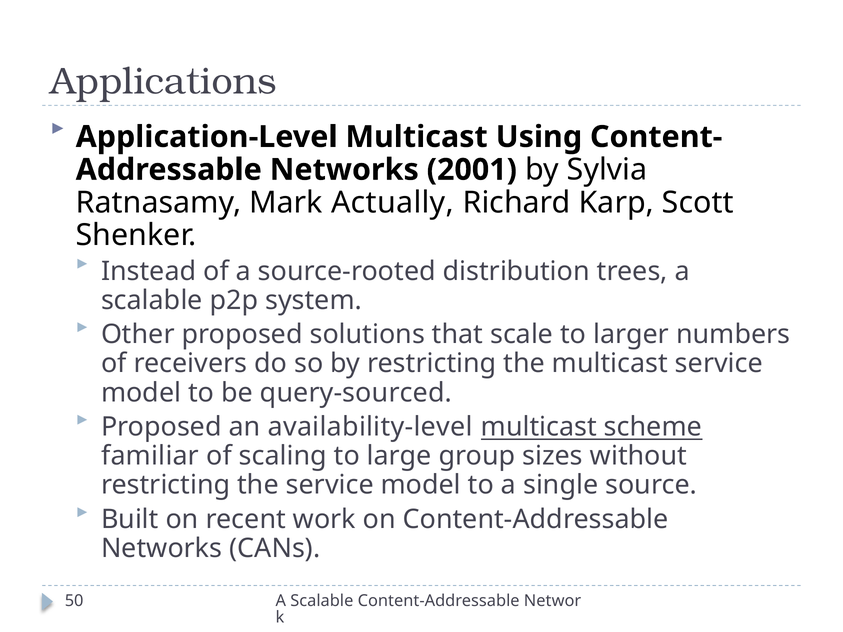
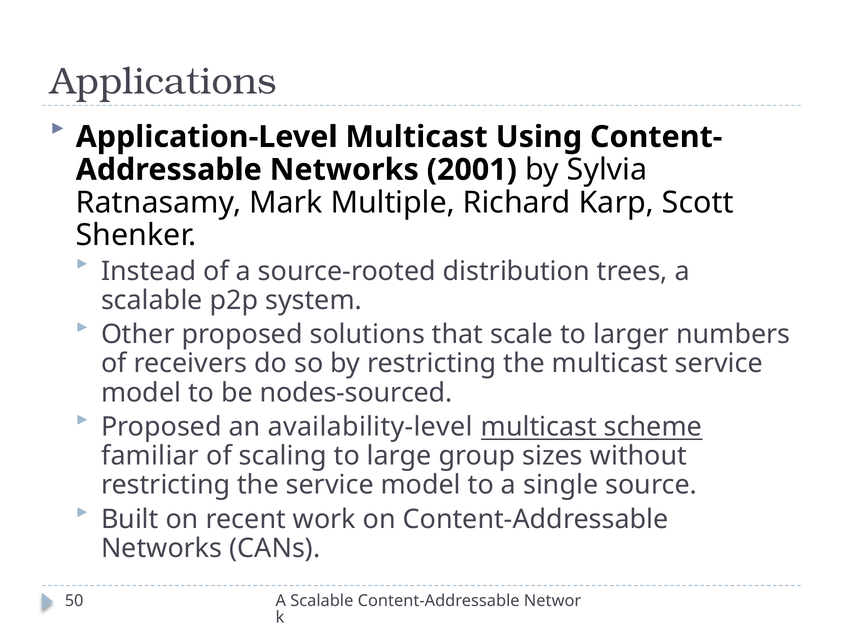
Actually: Actually -> Multiple (393, 203)
query-sourced: query-sourced -> nodes-sourced (356, 393)
